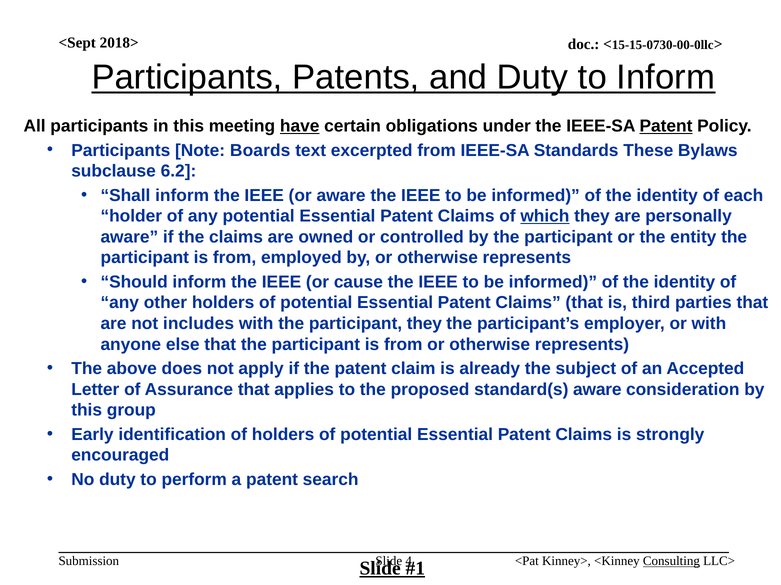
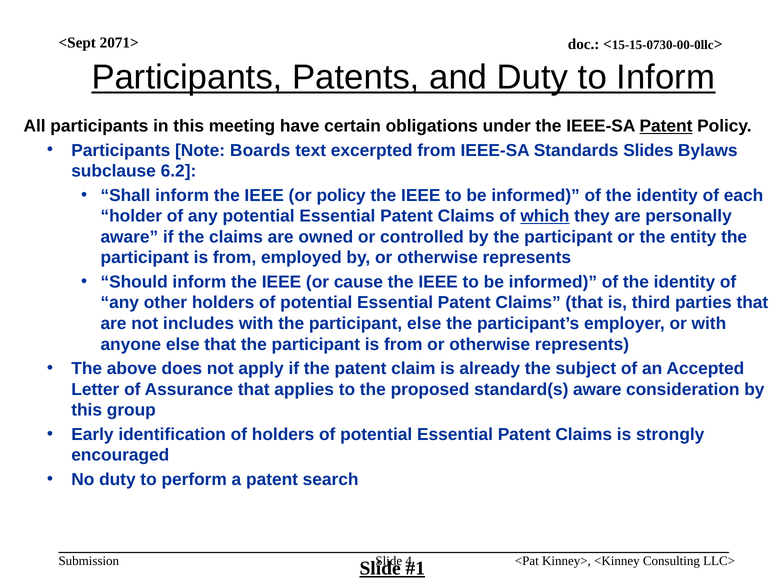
2018>: 2018> -> 2071> (119, 43)
have underline: present -> none (300, 126)
These: These -> Slides (648, 150)
or aware: aware -> policy (341, 196)
participant they: they -> else (424, 324)
Consulting underline: present -> none (671, 562)
